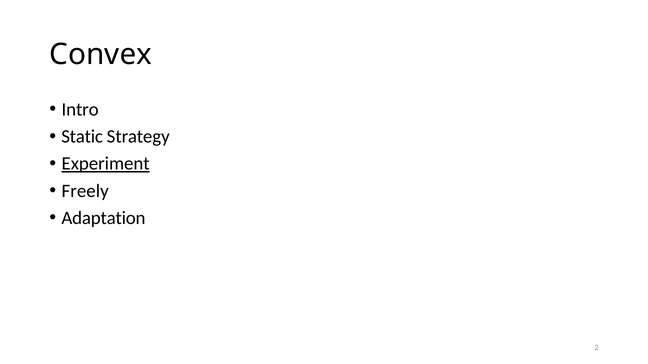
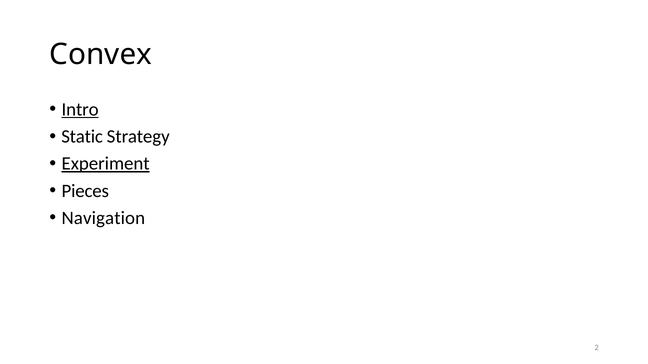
Intro underline: none -> present (80, 110)
Freely: Freely -> Pieces (85, 191)
Adaptation: Adaptation -> Navigation (103, 218)
